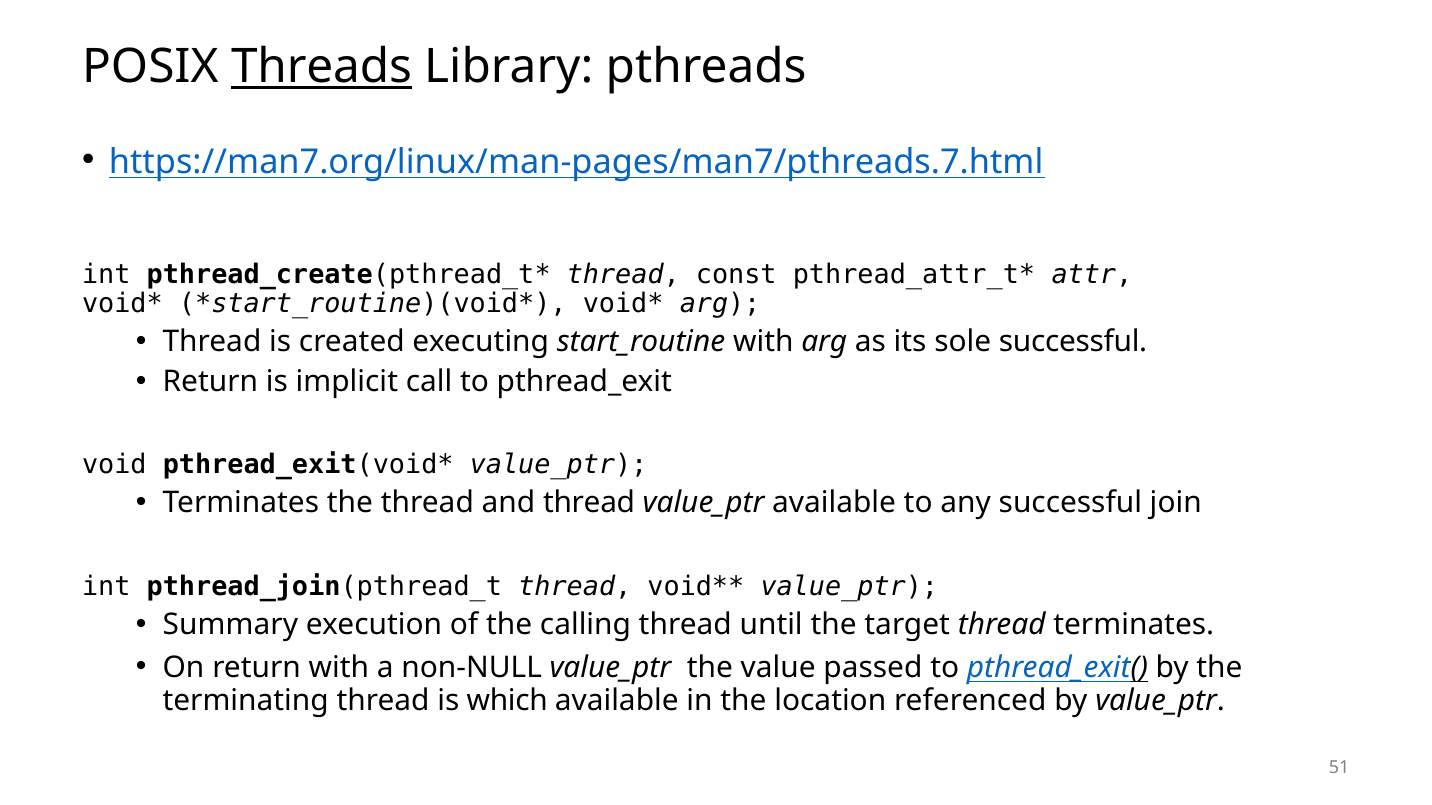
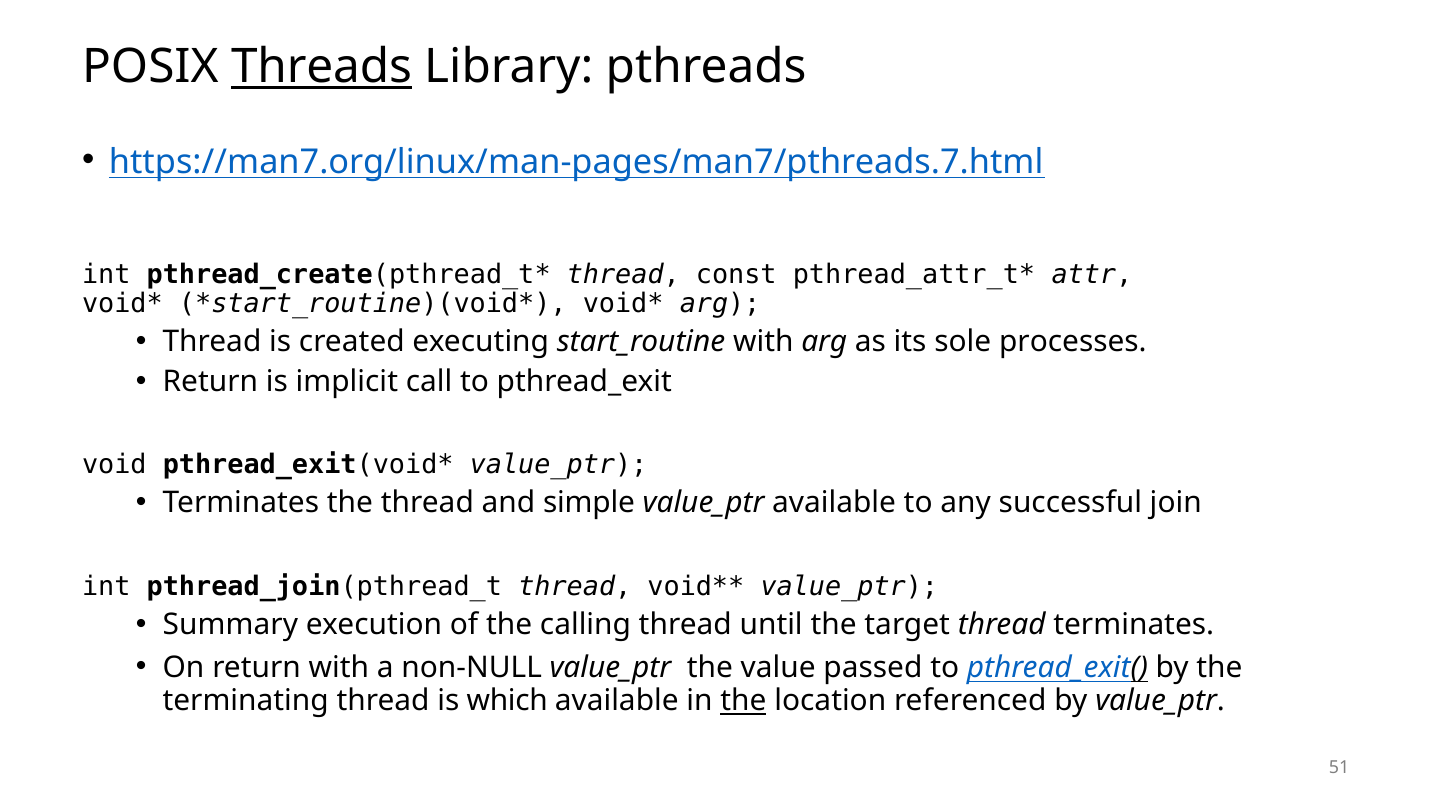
sole successful: successful -> processes (1073, 342)
and thread: thread -> simple (589, 503)
the underline: none -> present (743, 701)
